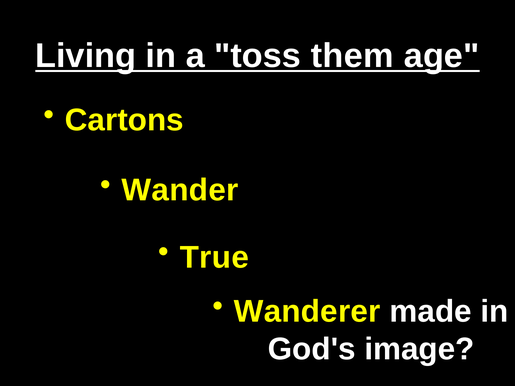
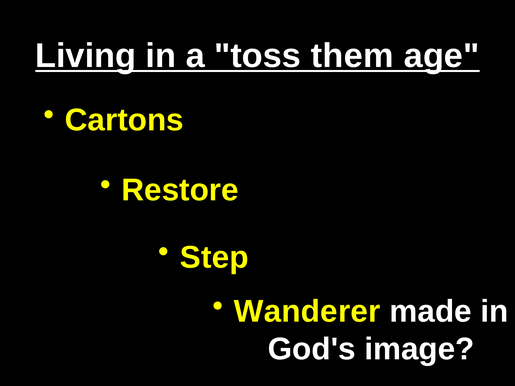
Wander: Wander -> Restore (180, 190)
True: True -> Step (214, 258)
